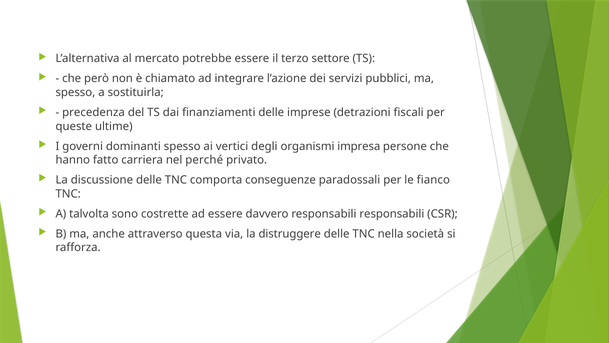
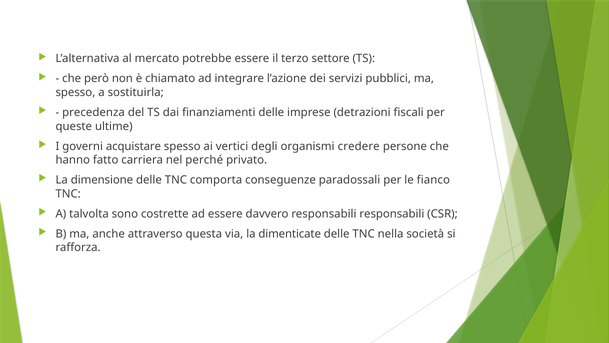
dominanti: dominanti -> acquistare (133, 146)
impresa: impresa -> credere (359, 146)
discussione: discussione -> dimensione (102, 180)
distruggere: distruggere -> dimenticate (290, 234)
